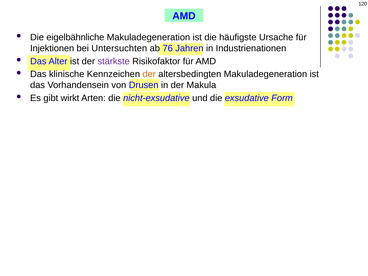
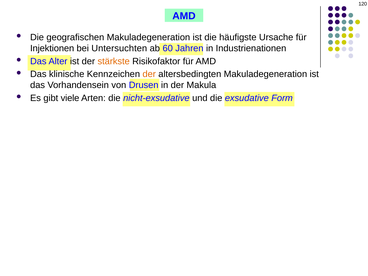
eigelbähnliche: eigelbähnliche -> geografischen (75, 37)
76: 76 -> 60 (168, 48)
stärkste colour: purple -> orange (114, 61)
wirkt: wirkt -> viele (70, 98)
